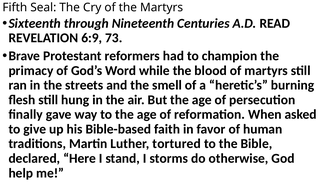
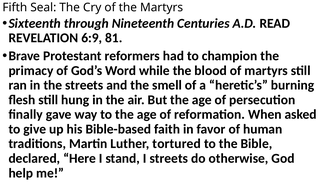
73: 73 -> 81 (114, 38)
I storms: storms -> streets (169, 158)
